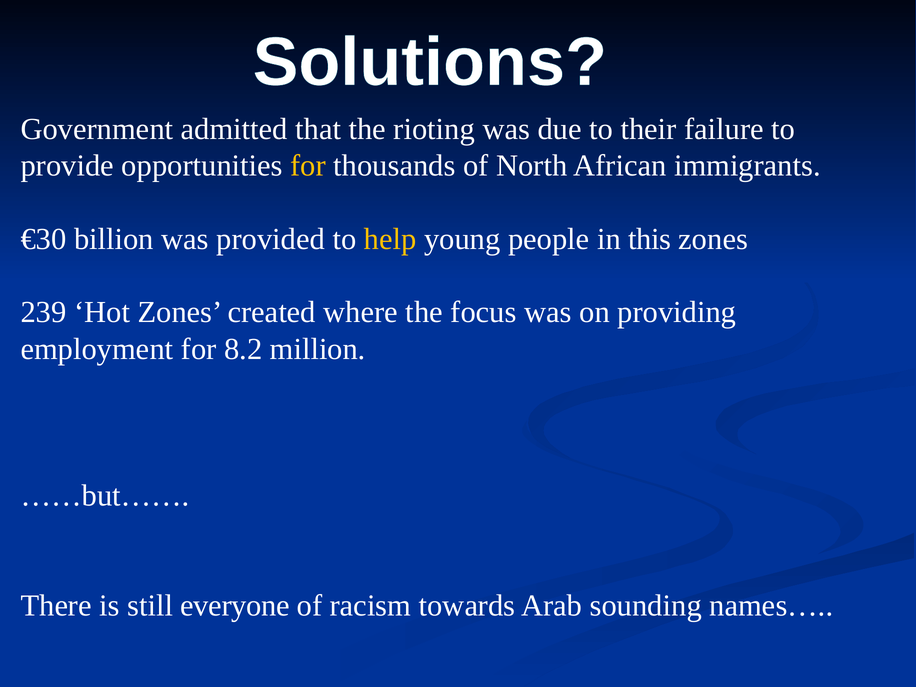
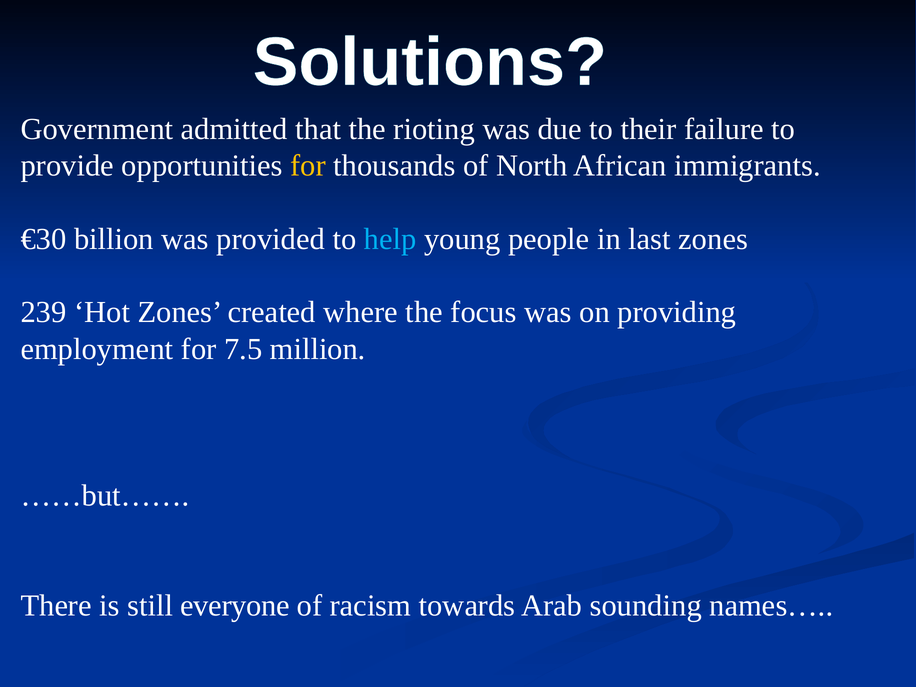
help colour: yellow -> light blue (390, 239)
this: this -> last (650, 239)
8.2: 8.2 -> 7.5 (243, 349)
